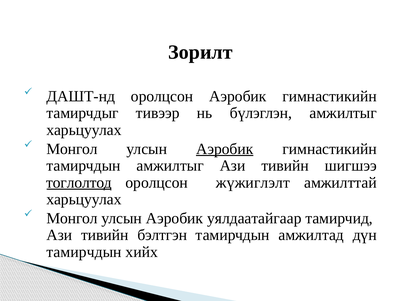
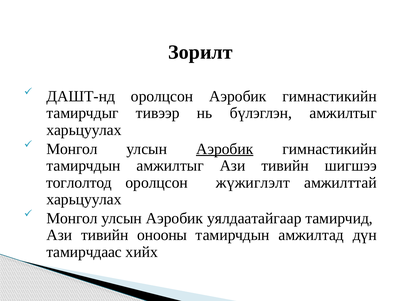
тоглолтод underline: present -> none (79, 182)
бэлтгэн: бэлтгэн -> онооны (162, 235)
тамирчдын: тамирчдын -> тамирчдаас (84, 252)
